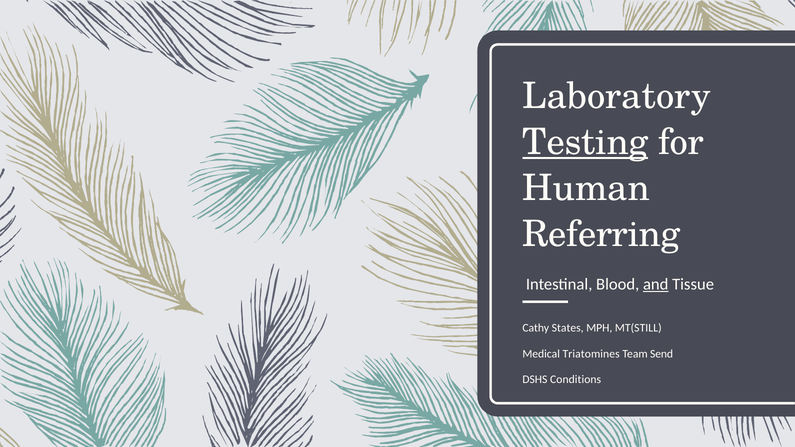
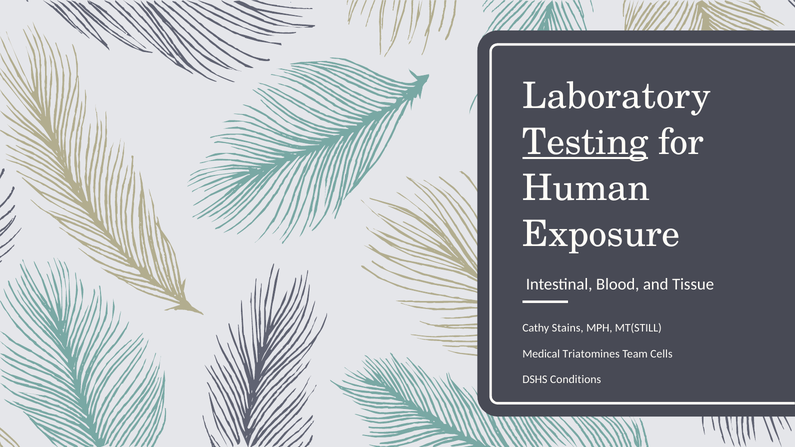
Referring: Referring -> Exposure (601, 234)
and underline: present -> none (656, 284)
States: States -> Stains (568, 328)
Send: Send -> Cells (661, 354)
